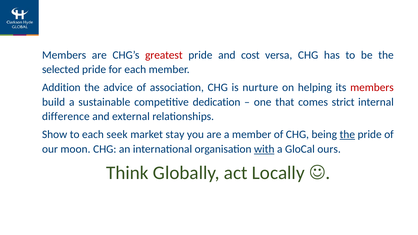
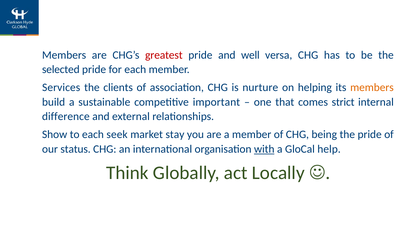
cost: cost -> well (250, 55)
Addition: Addition -> Services (61, 88)
advice: advice -> clients (118, 88)
members colour: red -> orange (372, 88)
dedication: dedication -> important (216, 102)
the underline: present -> none (347, 135)
moon: moon -> status (76, 149)
ours: ours -> help (329, 149)
